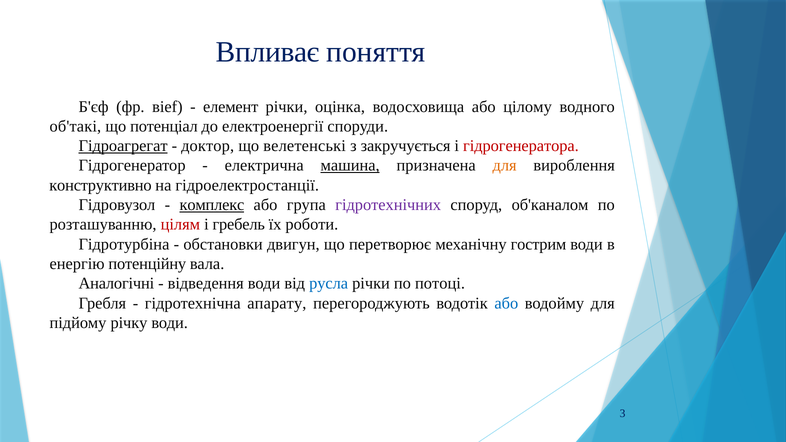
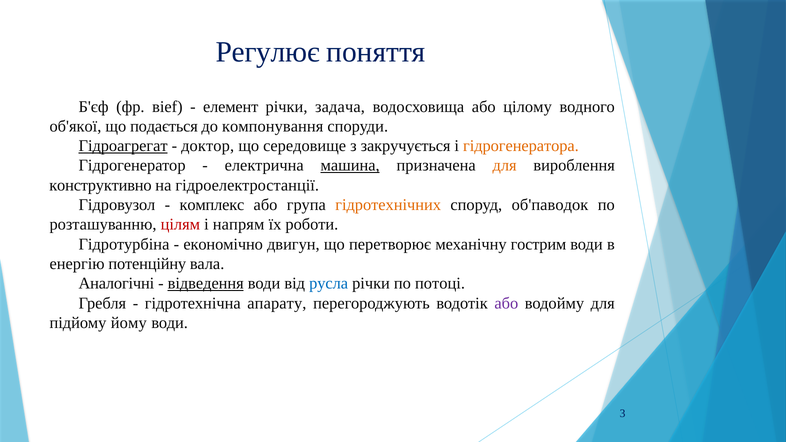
Впливає: Впливає -> Регулює (268, 52)
оцінка: оцінка -> задача (340, 107)
об'такі: об'такі -> об'якої (75, 126)
потенціал: потенціал -> подається (164, 126)
електроенергії: електроенергії -> компонування (273, 126)
велетенські: велетенські -> середовище (305, 146)
гідрогенератора colour: red -> orange (521, 146)
комплекс underline: present -> none (212, 205)
гідротехнічних colour: purple -> orange (388, 205)
об'каналом: об'каналом -> об'паводок (550, 205)
гребель: гребель -> напрям (239, 225)
обстановки: обстановки -> економічно (223, 244)
відведення underline: none -> present (206, 284)
або colour: blue -> purple (506, 303)
річку: річку -> йому (129, 323)
